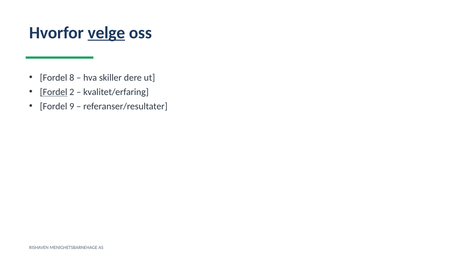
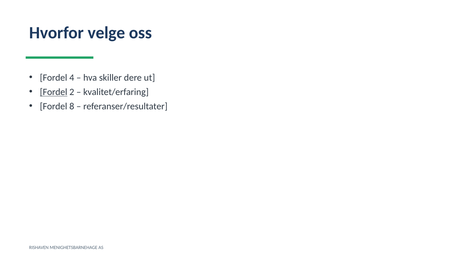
velge underline: present -> none (106, 33)
8: 8 -> 4 (72, 78)
9: 9 -> 8 (72, 106)
